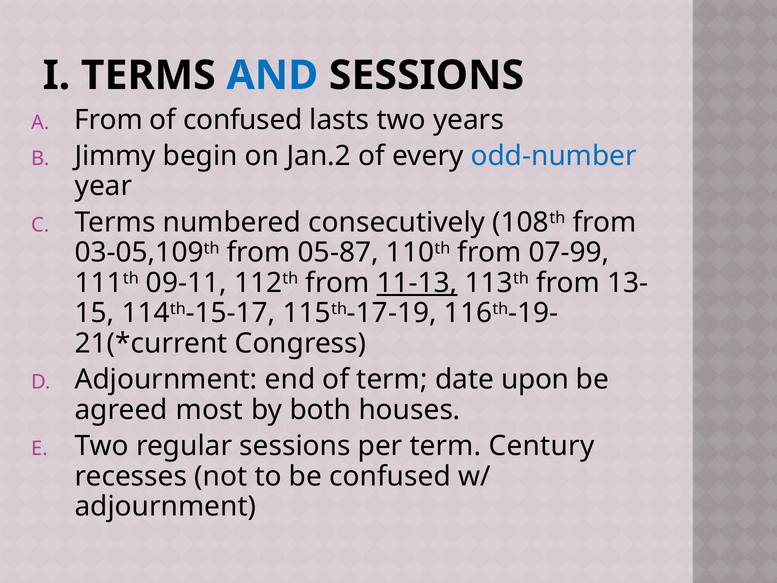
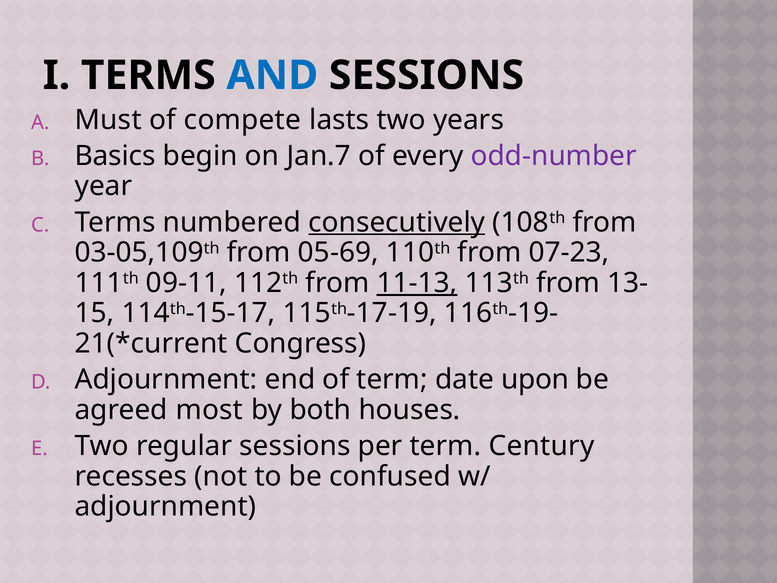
From: From -> Must (108, 120)
of confused: confused -> compete (243, 120)
Jimmy: Jimmy -> Basics (115, 156)
Jan.2: Jan.2 -> Jan.7 (319, 156)
odd-number colour: blue -> purple (554, 156)
consecutively underline: none -> present (397, 222)
05-87: 05-87 -> 05-69 (338, 253)
07-99: 07-99 -> 07-23 (569, 253)
